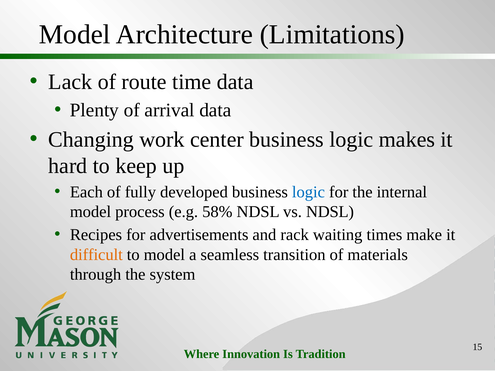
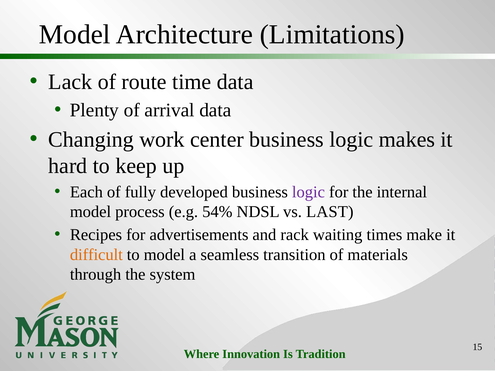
logic colour: blue -> purple (308, 192)
58%: 58% -> 54% (217, 212)
vs NDSL: NDSL -> LAST (330, 212)
